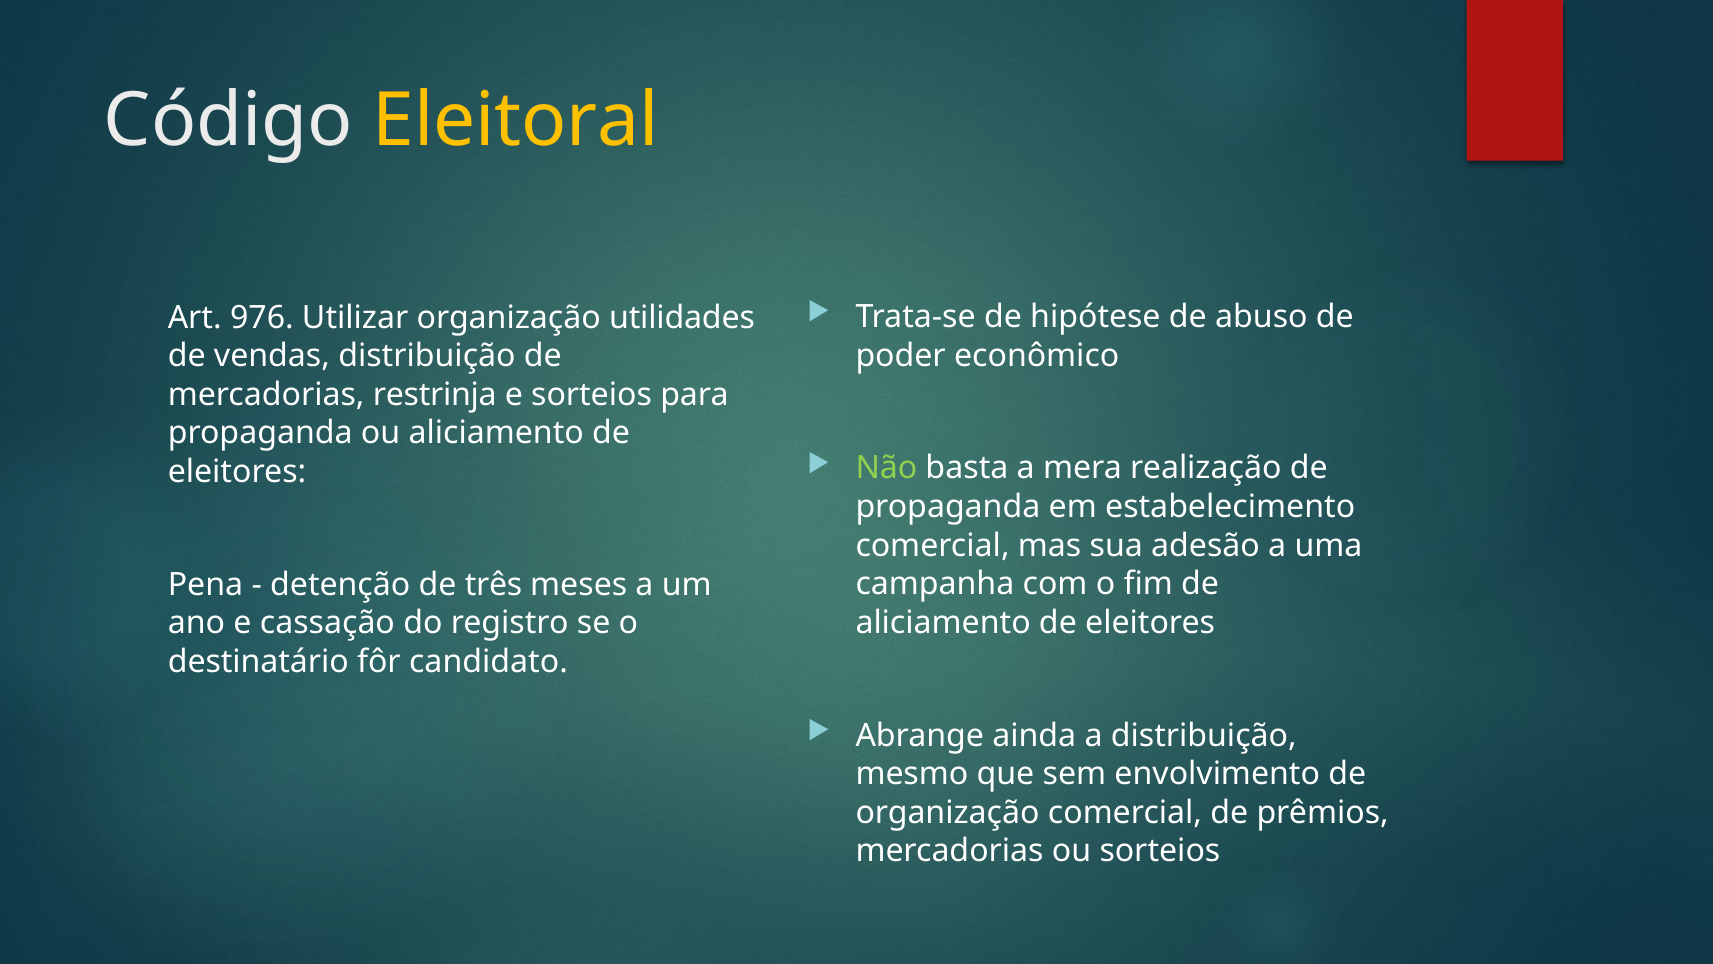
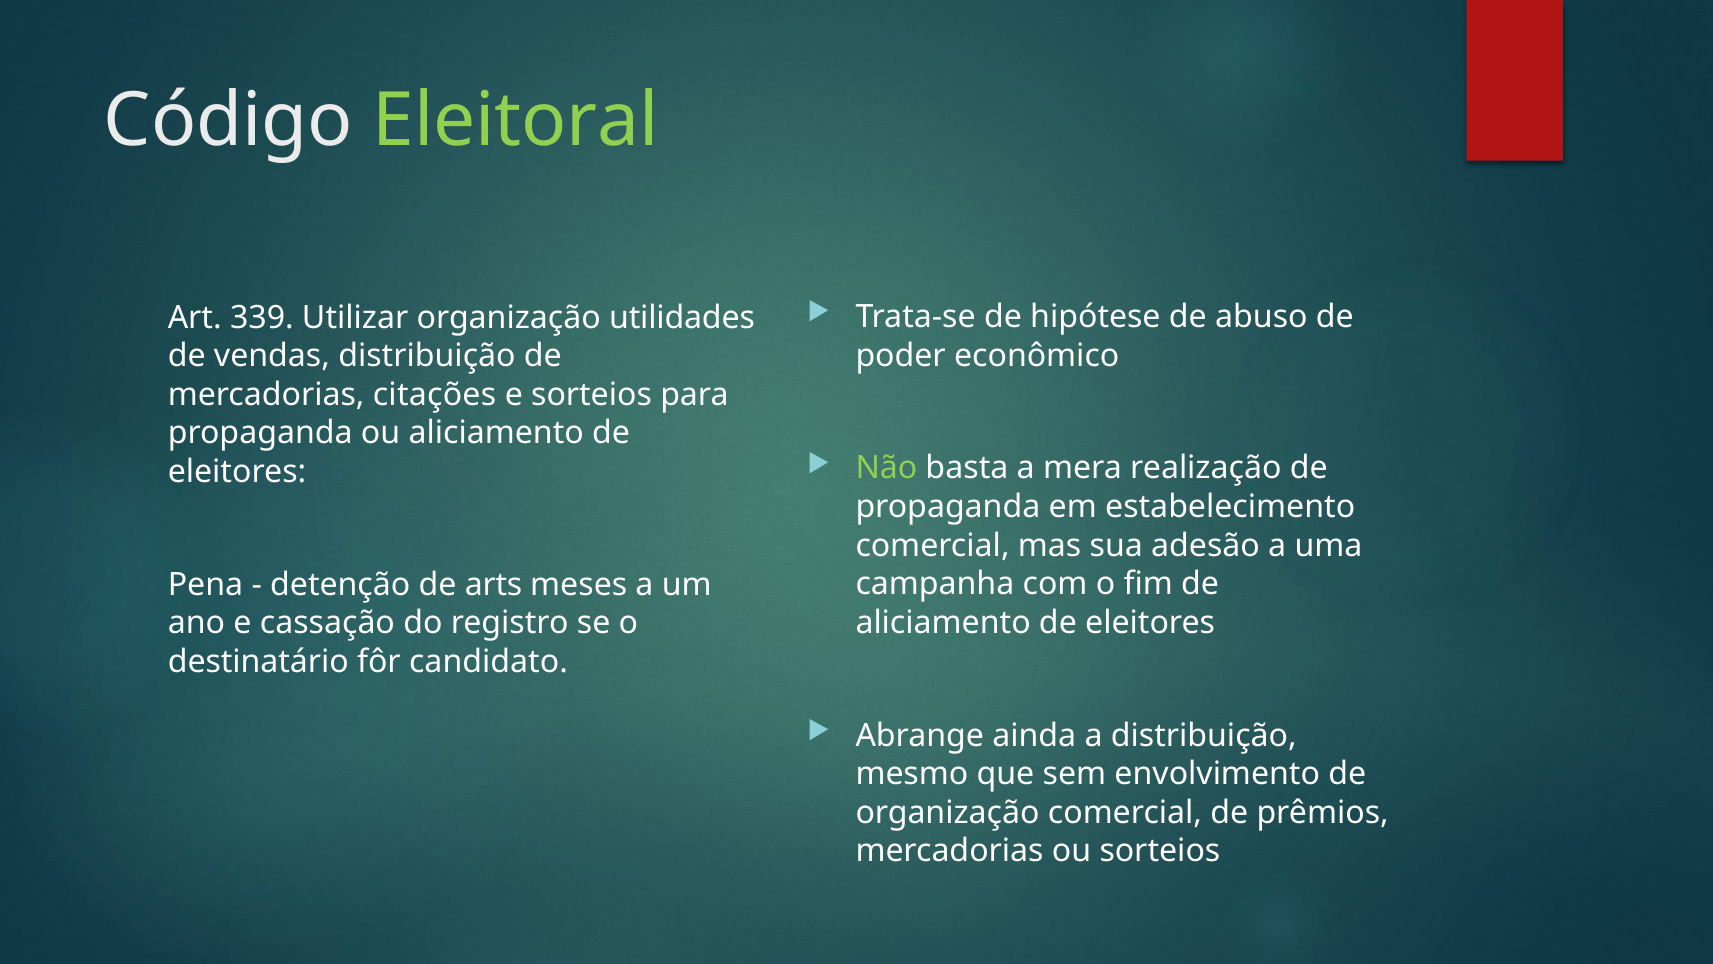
Eleitoral colour: yellow -> light green (515, 120)
976: 976 -> 339 (262, 317)
restrinja: restrinja -> citações (435, 395)
três: três -> arts (494, 584)
